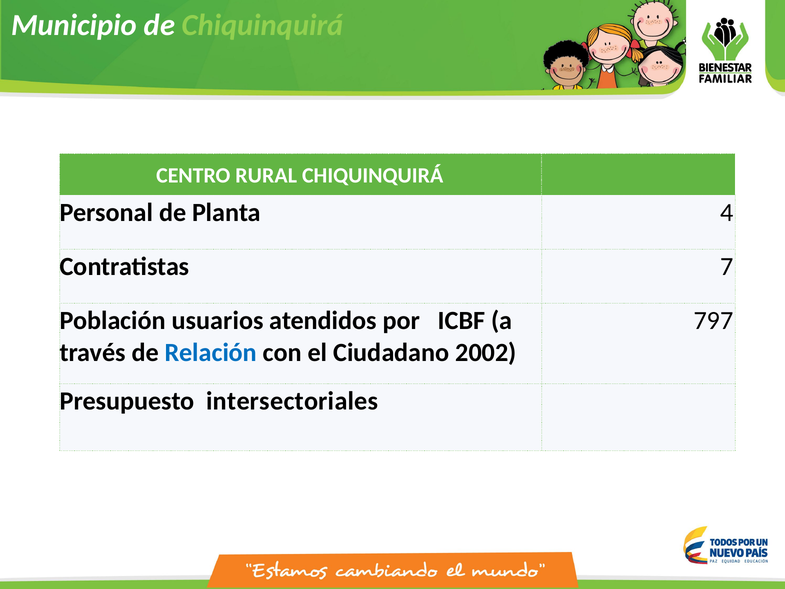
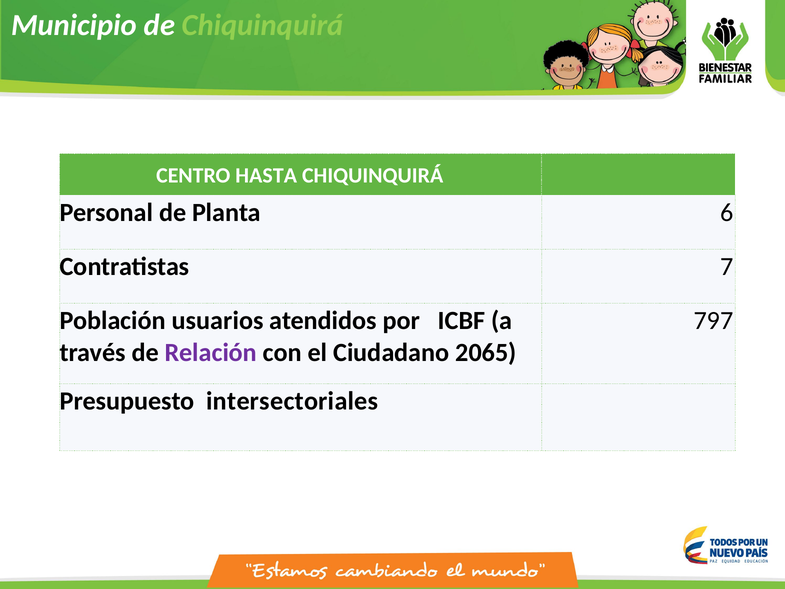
RURAL: RURAL -> HASTA (266, 175)
4: 4 -> 6 (727, 213)
Relación colour: blue -> purple (211, 353)
2002: 2002 -> 2065 (486, 353)
